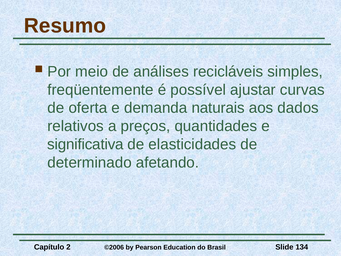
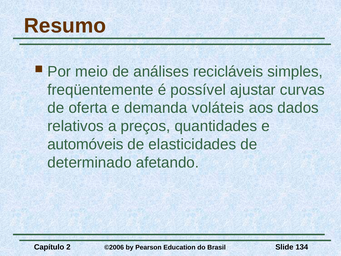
naturais: naturais -> voláteis (218, 108)
significativa: significativa -> automóveis (85, 144)
